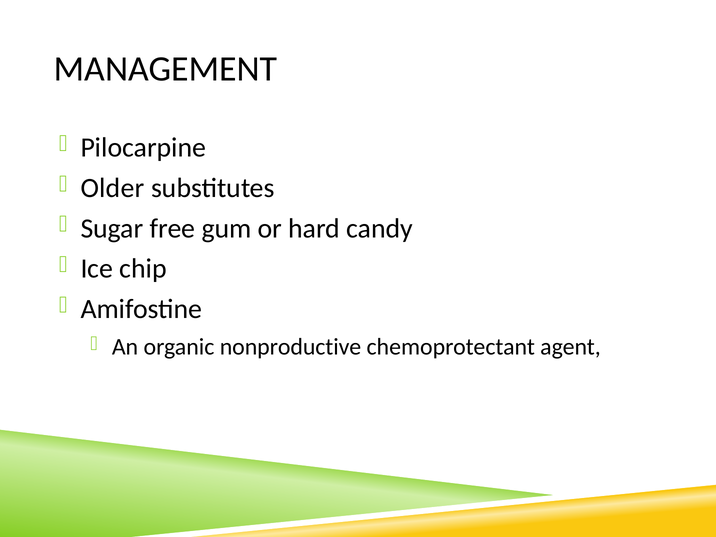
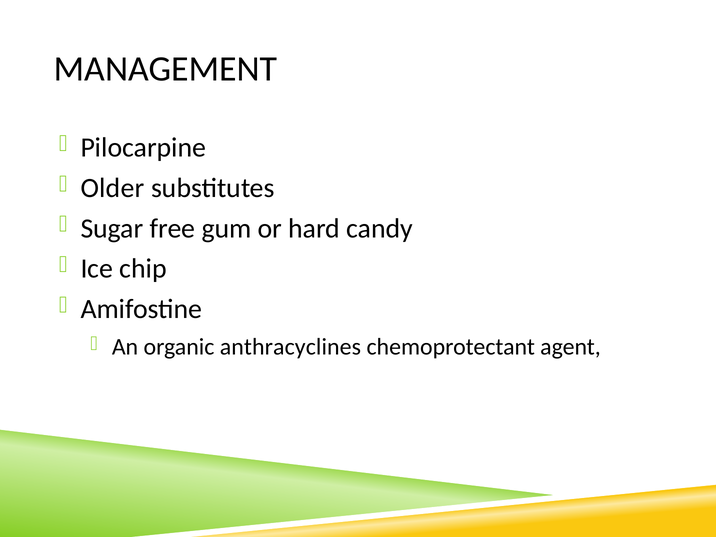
nonproductive: nonproductive -> anthracyclines (290, 347)
